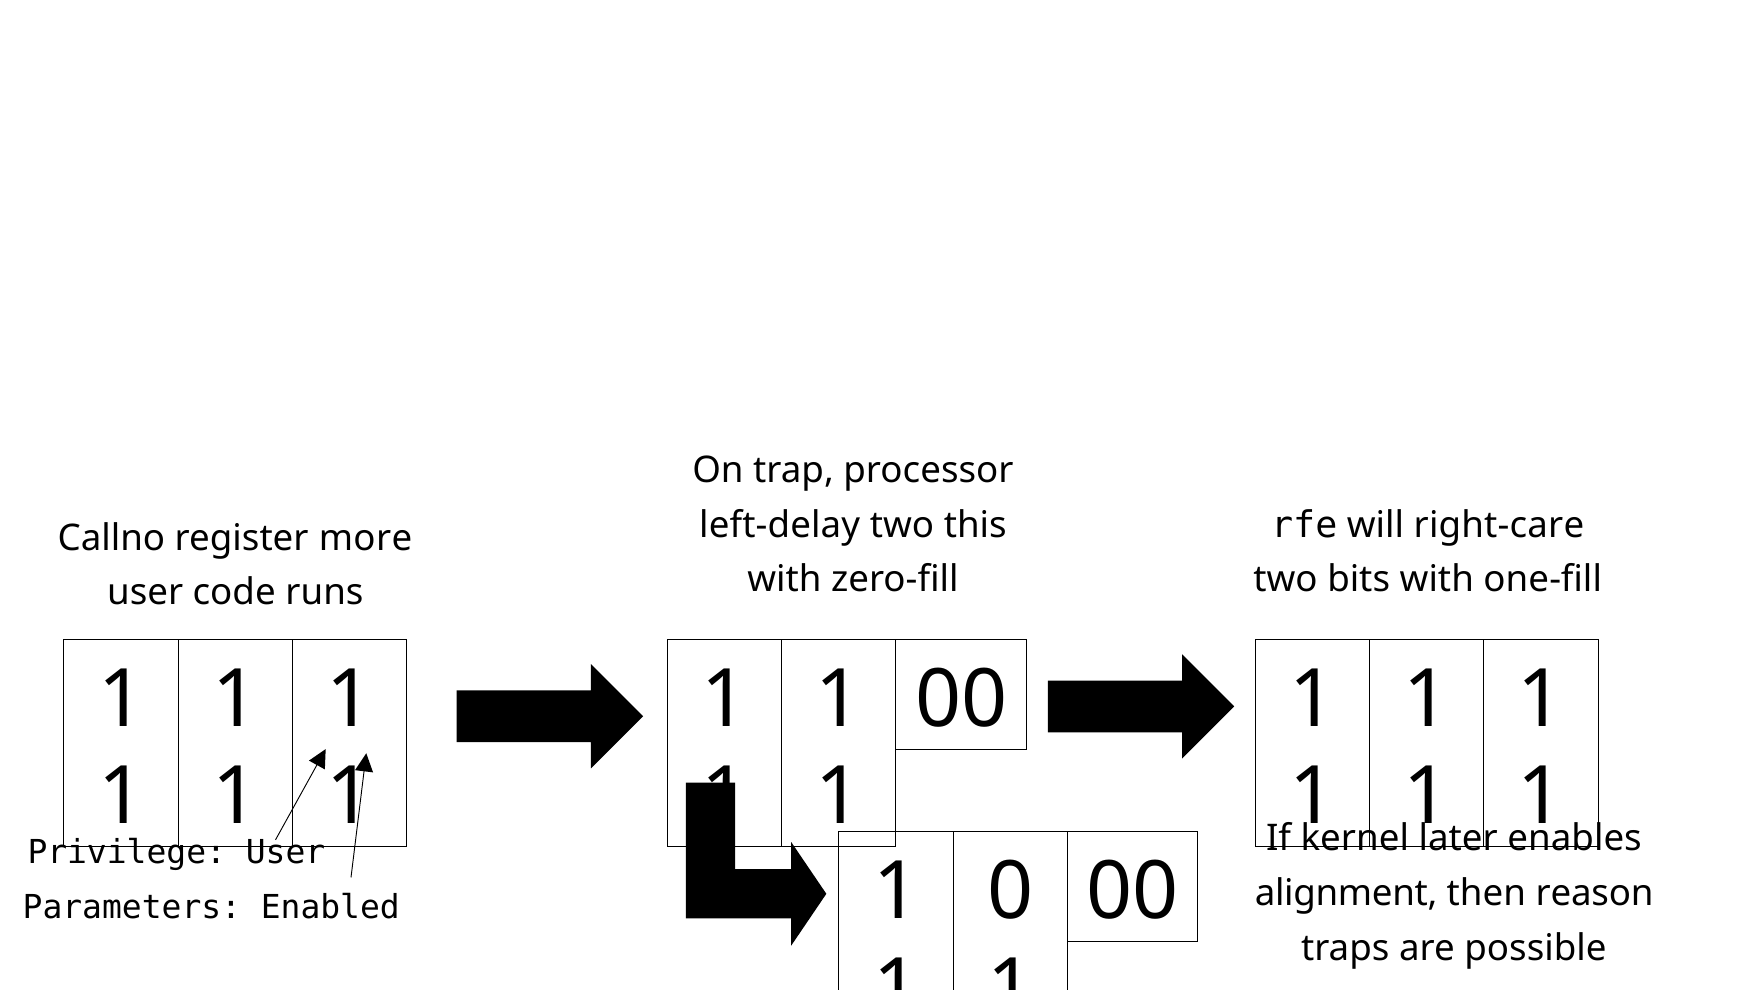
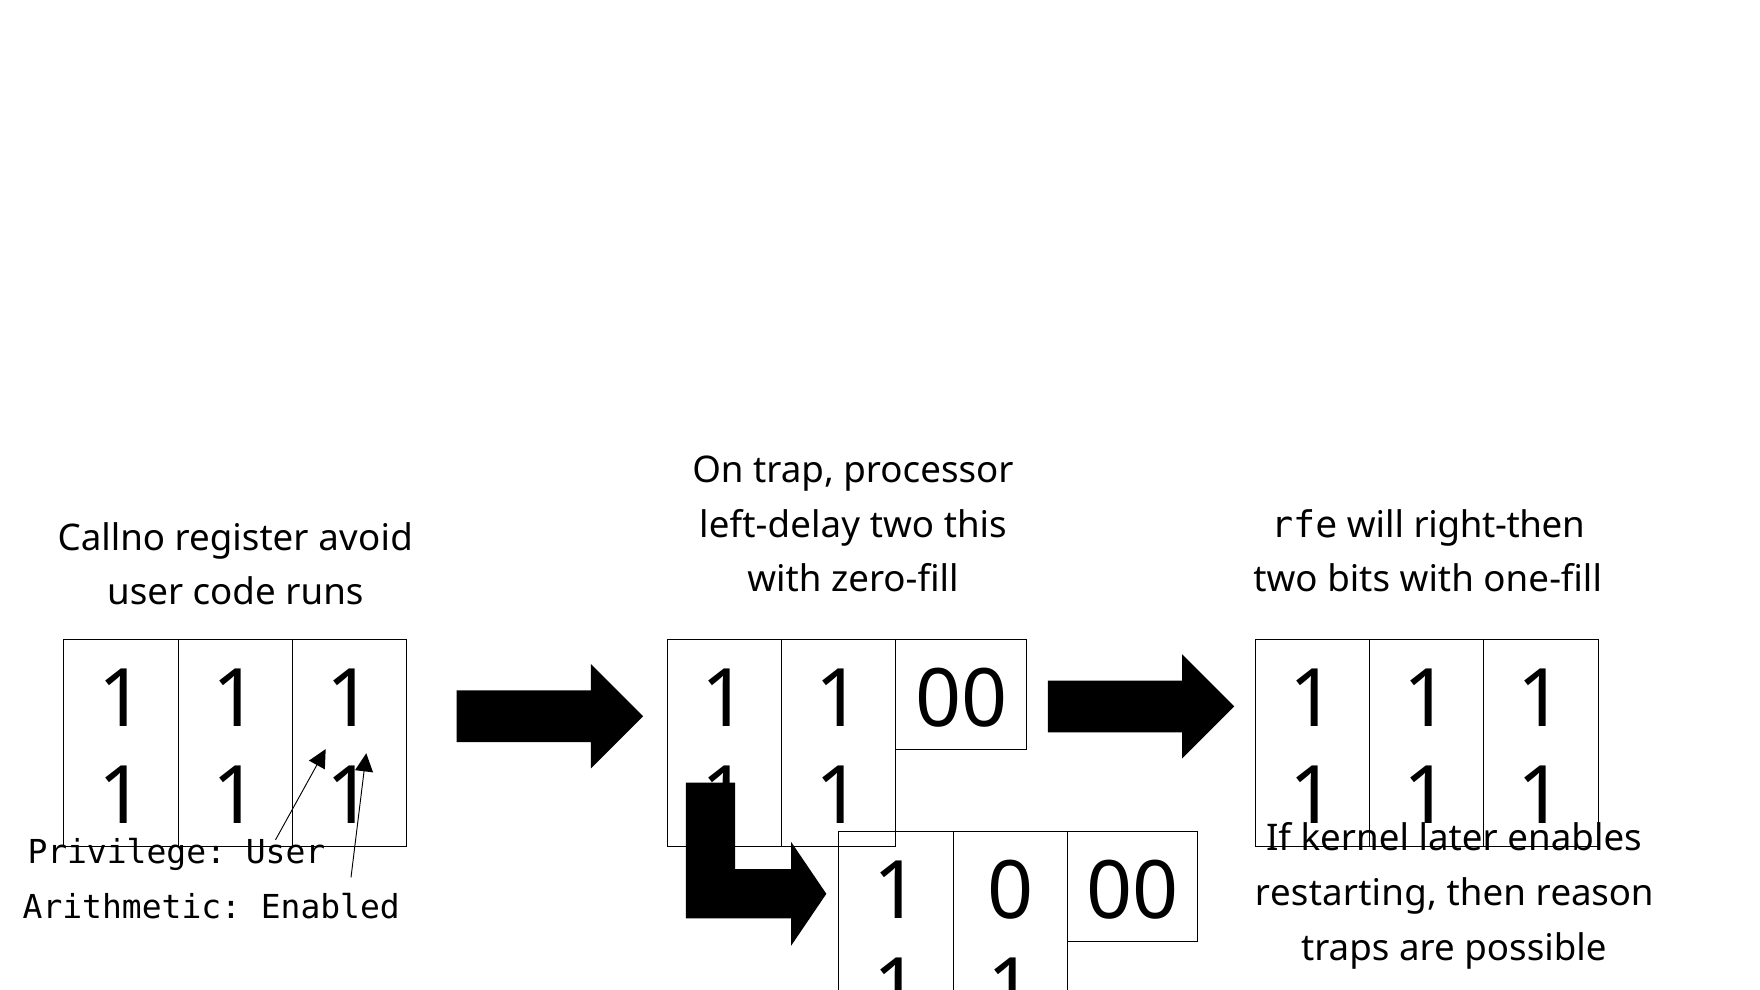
right-care: right-care -> right-then (1499, 525)
more: more -> avoid (366, 538)
alignment: alignment -> restarting (1346, 893)
Parameters: Parameters -> Arithmetic (132, 908)
